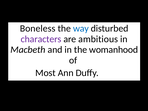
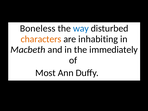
characters colour: purple -> orange (41, 39)
ambitious: ambitious -> inhabiting (98, 39)
womanhood: womanhood -> immediately (114, 50)
